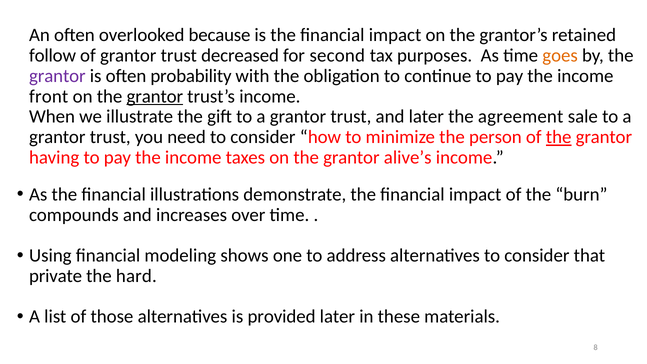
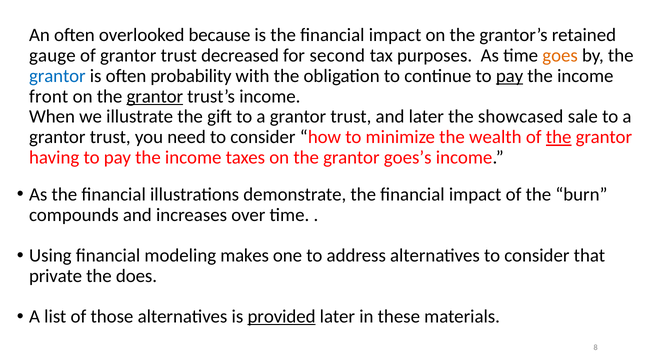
follow: follow -> gauge (52, 56)
grantor colour: purple -> blue (57, 76)
pay underline: none -> present (510, 76)
agreement: agreement -> showcased (521, 117)
person: person -> wealth (495, 137)
alive’s: alive’s -> goes’s (408, 157)
shows: shows -> makes (245, 255)
hard: hard -> does (137, 276)
provided underline: none -> present (282, 316)
